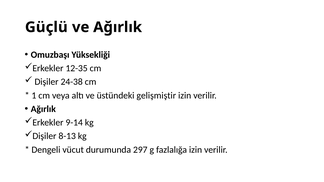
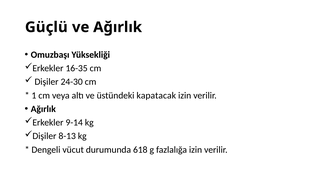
12-35: 12-35 -> 16-35 (77, 68)
24-38: 24-38 -> 24-30 (72, 82)
gelişmiştir: gelişmiştir -> kapatacak (156, 96)
297: 297 -> 618 (140, 150)
